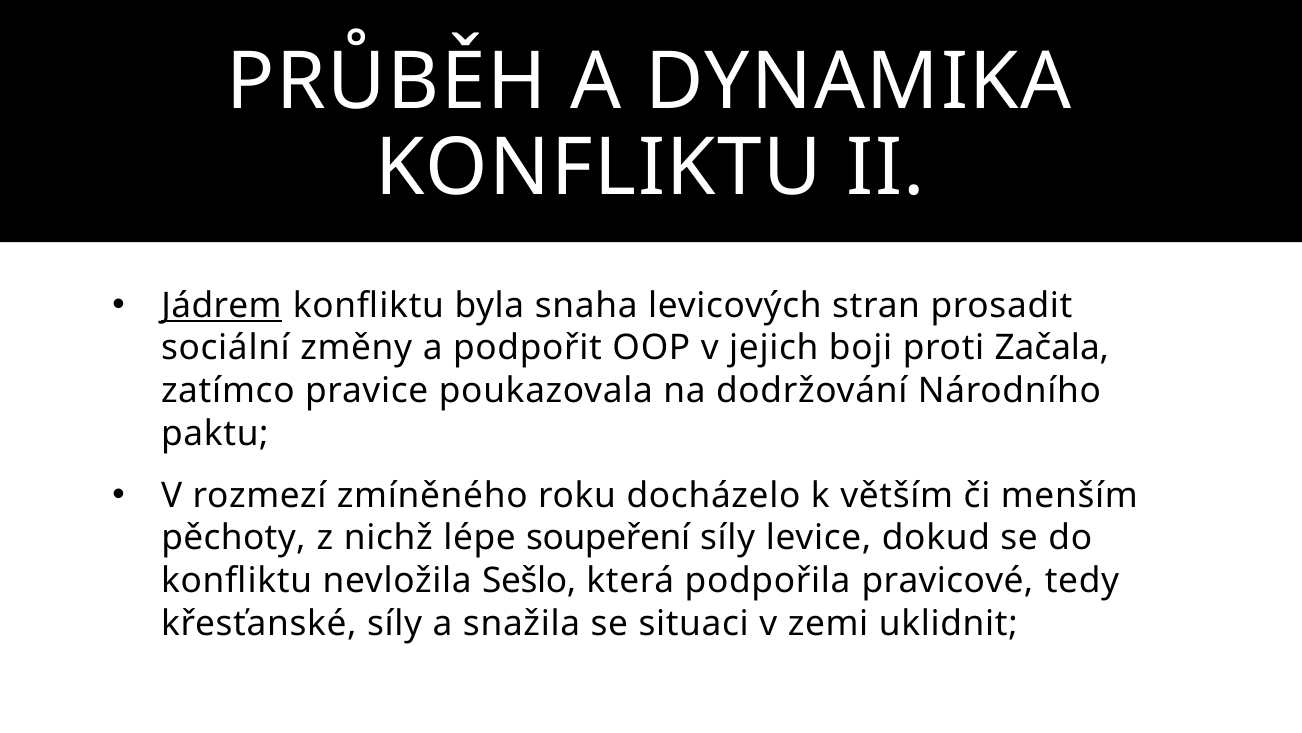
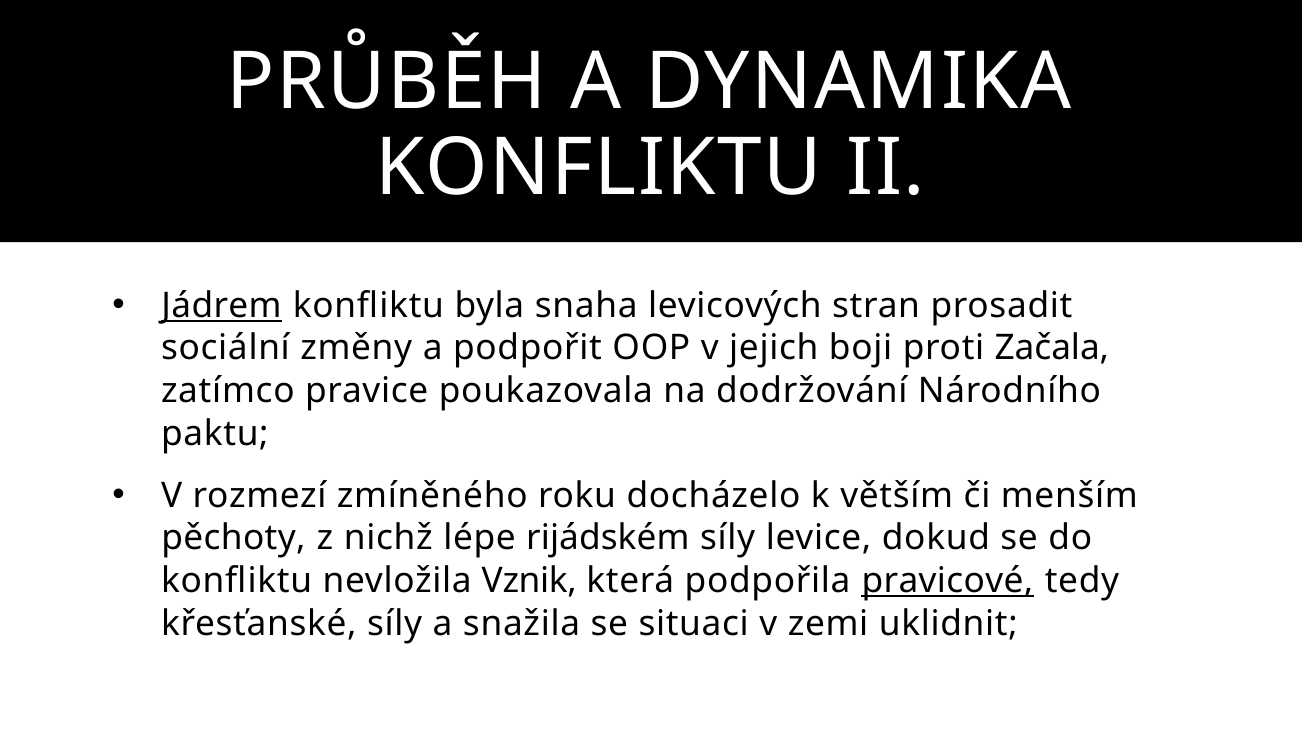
soupeření: soupeření -> rijádském (608, 538)
Sešlo: Sešlo -> Vznik (529, 581)
pravicové underline: none -> present (947, 581)
